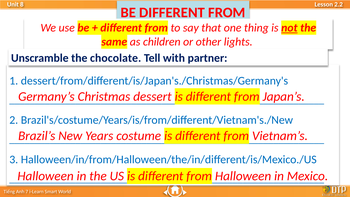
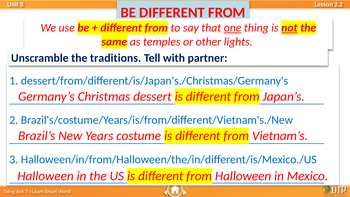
one underline: none -> present (233, 28)
children: children -> temples (162, 42)
chocolate: chocolate -> traditions (116, 58)
